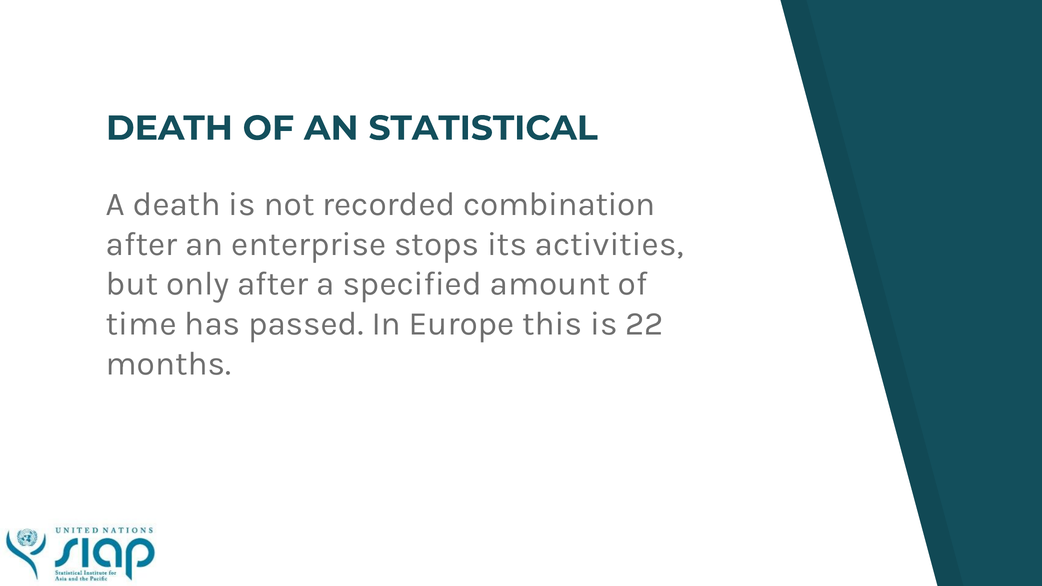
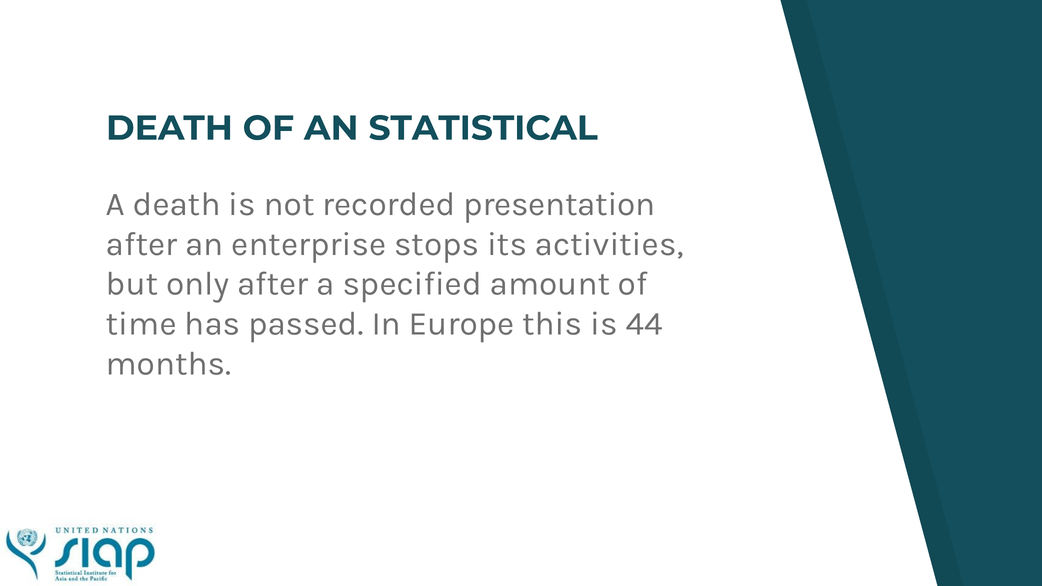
combination: combination -> presentation (559, 204)
22: 22 -> 44 (644, 324)
